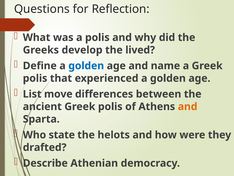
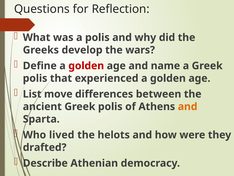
lived: lived -> wars (140, 50)
golden colour: blue -> red (86, 66)
state: state -> lived (62, 135)
